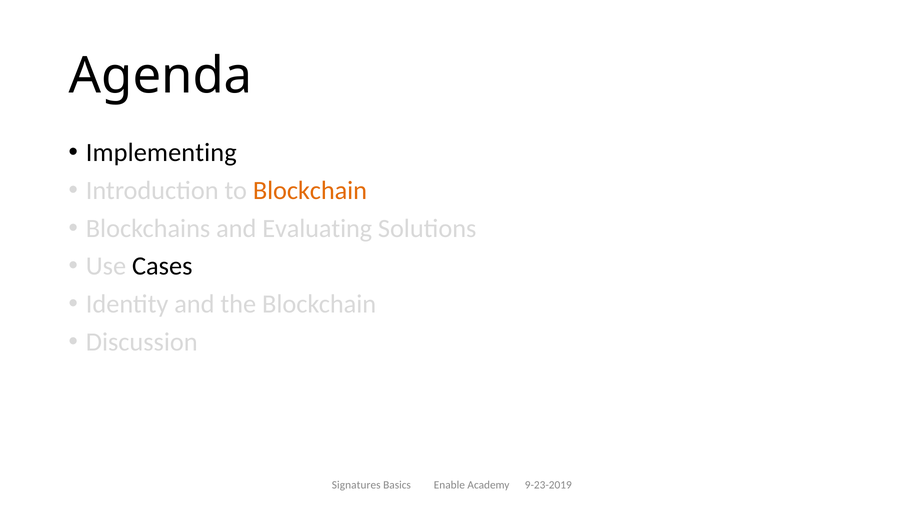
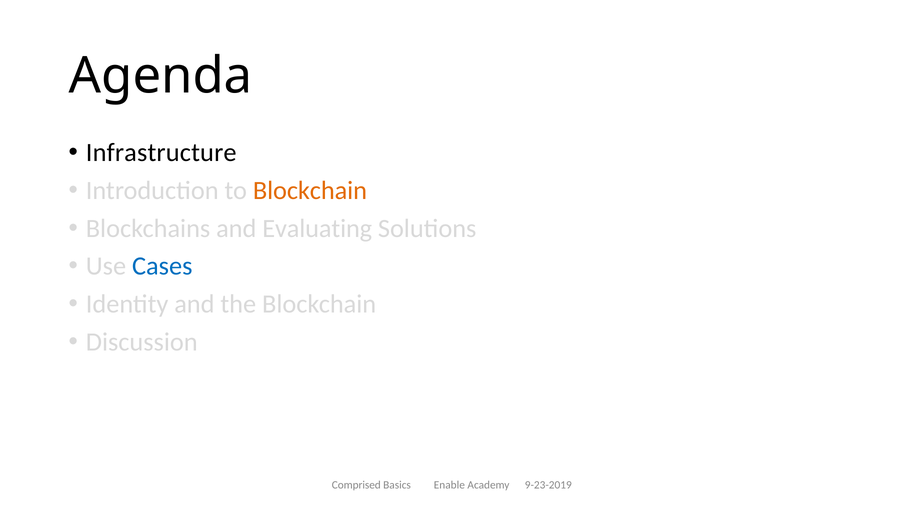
Implementing: Implementing -> Infrastructure (161, 153)
Cases colour: black -> blue (162, 267)
Signatures: Signatures -> Comprised (356, 485)
